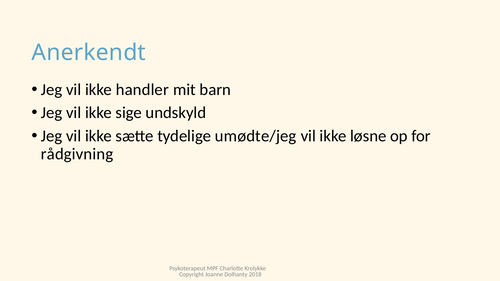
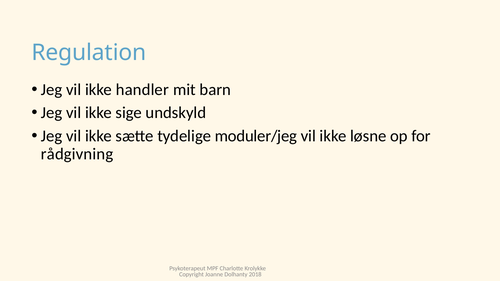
Anerkendt: Anerkendt -> Regulation (89, 53)
umødte/jeg: umødte/jeg -> moduler/jeg (256, 136)
